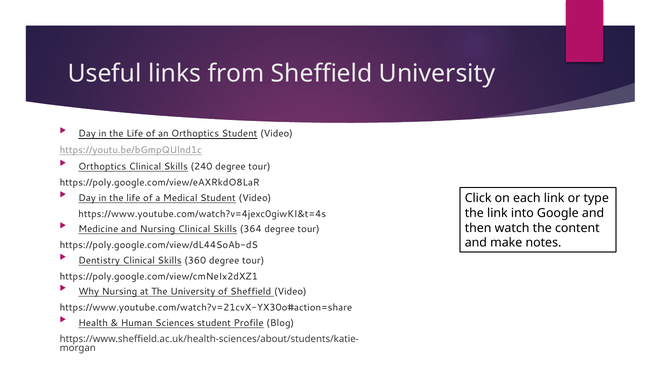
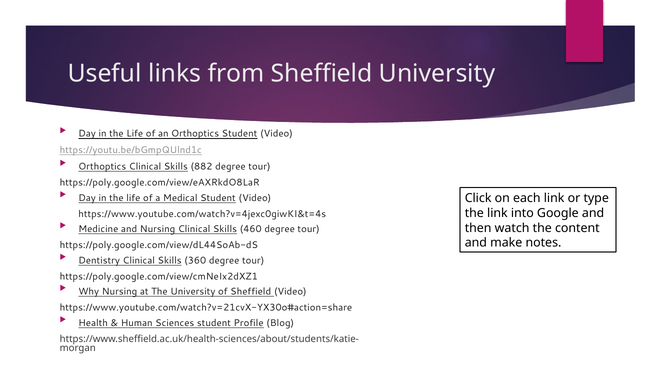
240: 240 -> 882 (202, 167)
364: 364 -> 460 (251, 229)
